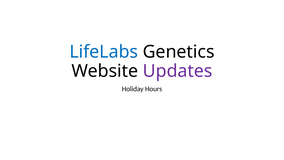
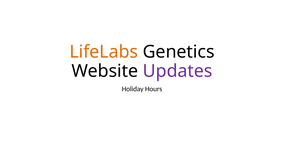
LifeLabs colour: blue -> orange (104, 52)
